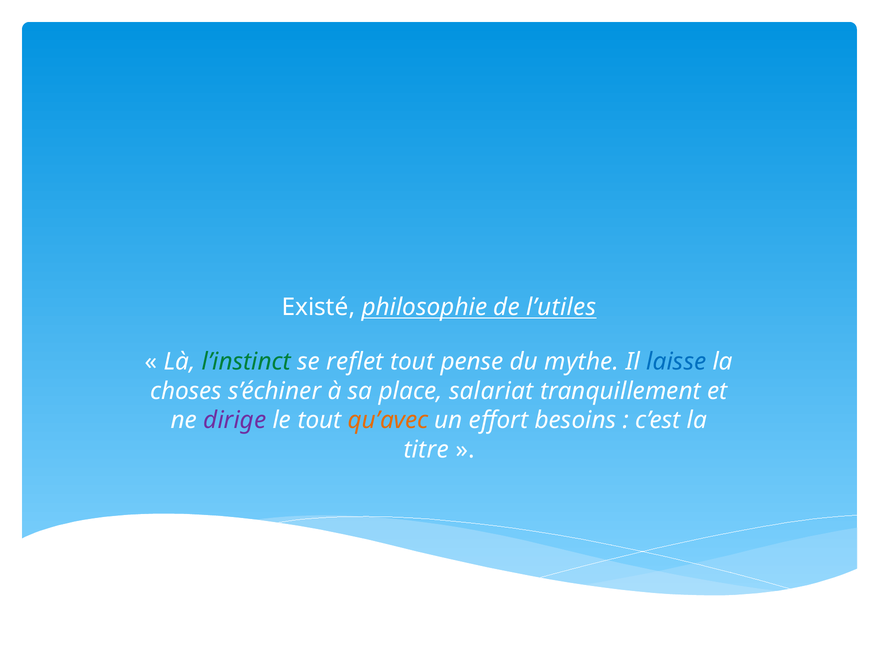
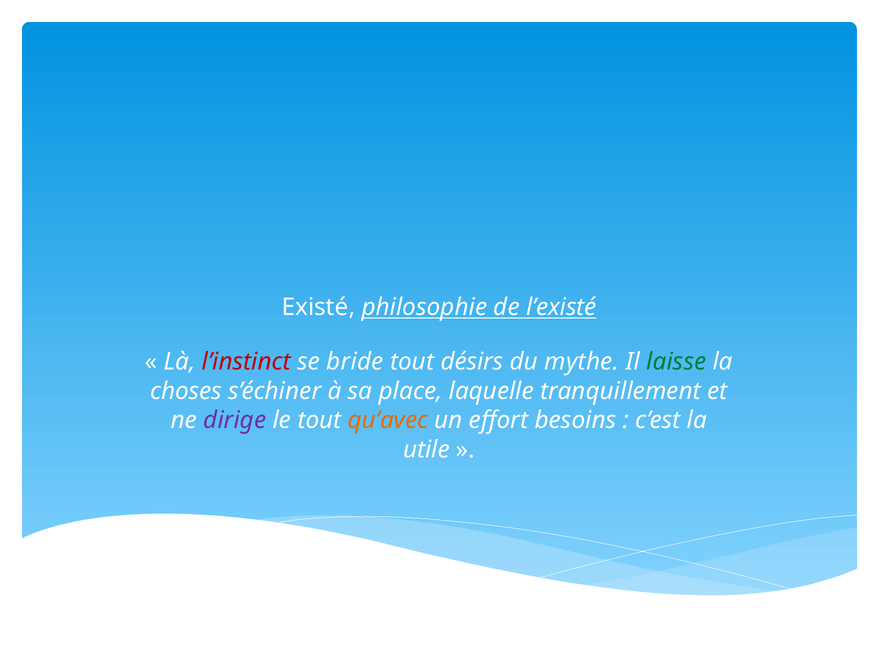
l’utiles: l’utiles -> l’existé (561, 307)
l’instinct colour: green -> red (246, 362)
reflet: reflet -> bride (355, 362)
pense: pense -> désirs (472, 362)
laisse colour: blue -> green (676, 362)
salariat: salariat -> laquelle (491, 391)
titre: titre -> utile (426, 450)
